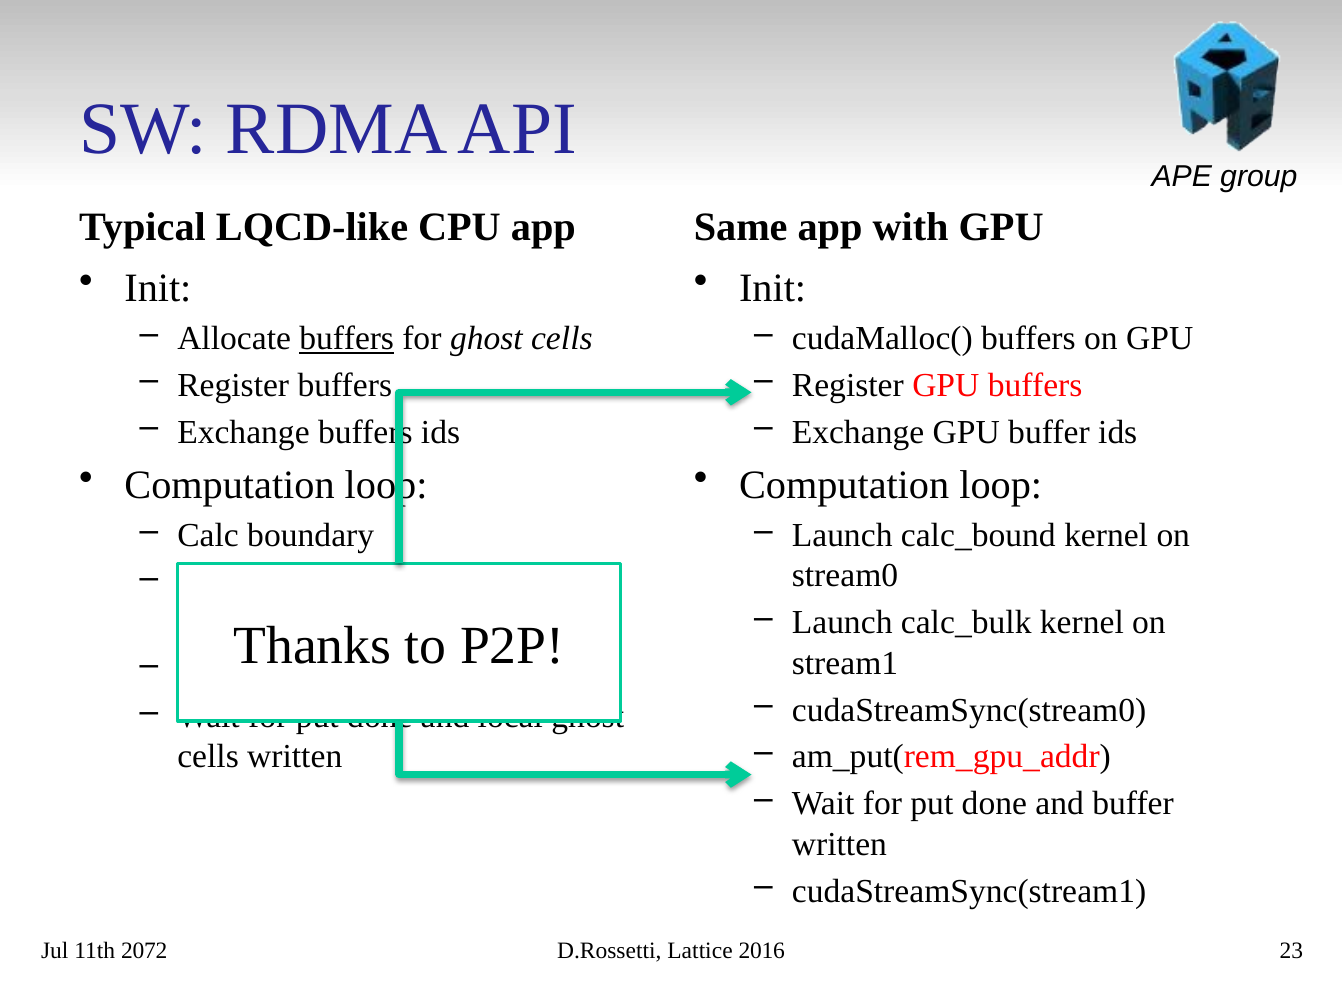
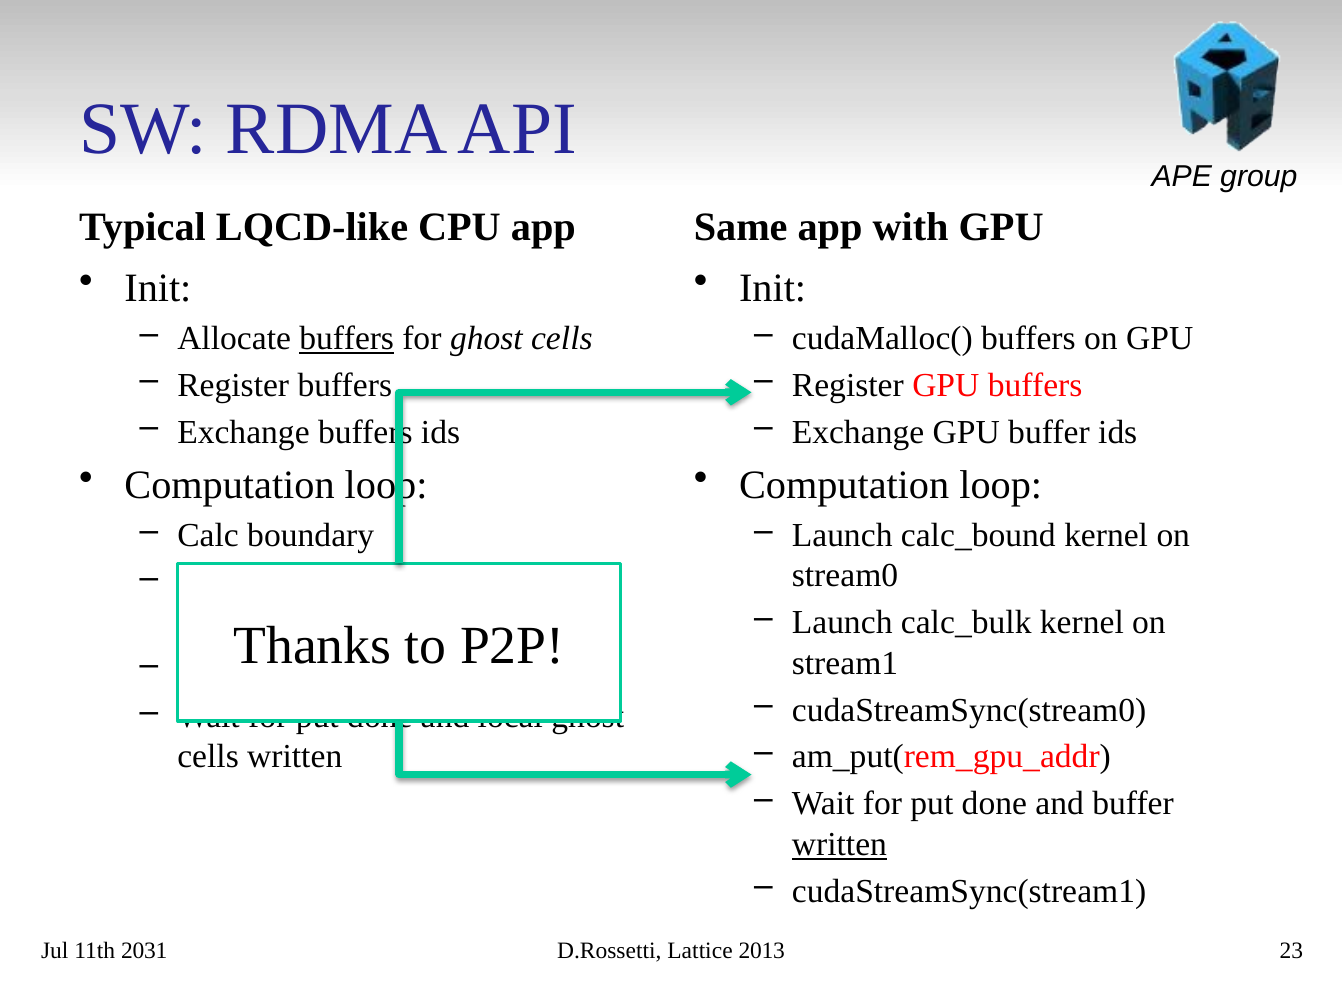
written underline: none -> present (839, 845)
2072: 2072 -> 2031 (144, 951)
2016: 2016 -> 2013 (762, 951)
